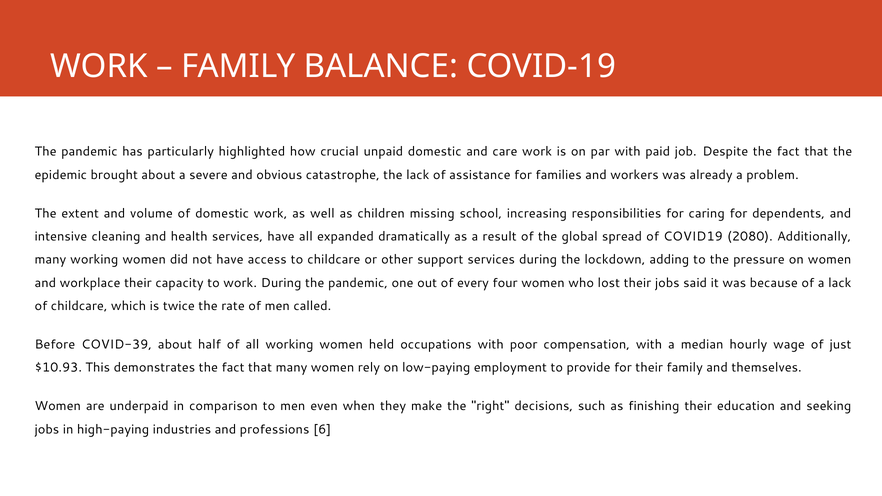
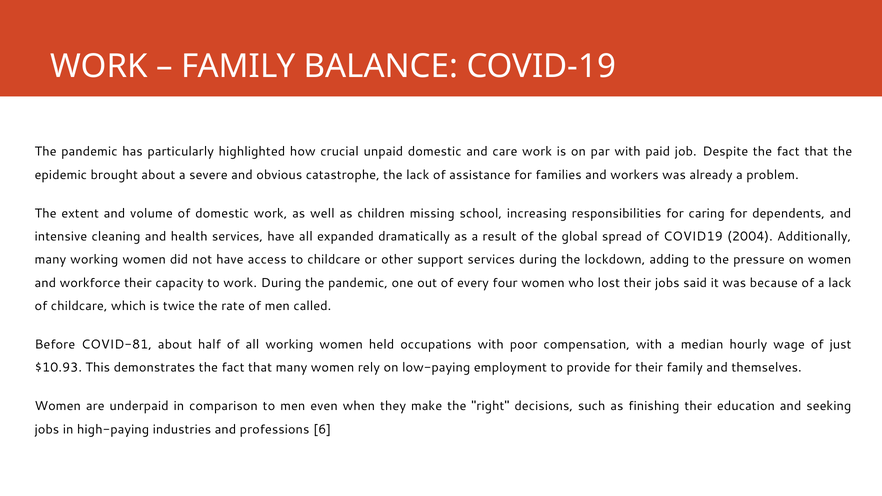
2080: 2080 -> 2004 (750, 237)
workplace: workplace -> workforce (90, 283)
COVID-39: COVID-39 -> COVID-81 (117, 345)
